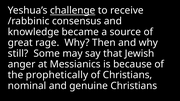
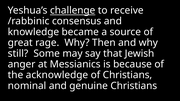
prophetically: prophetically -> acknowledge (57, 75)
